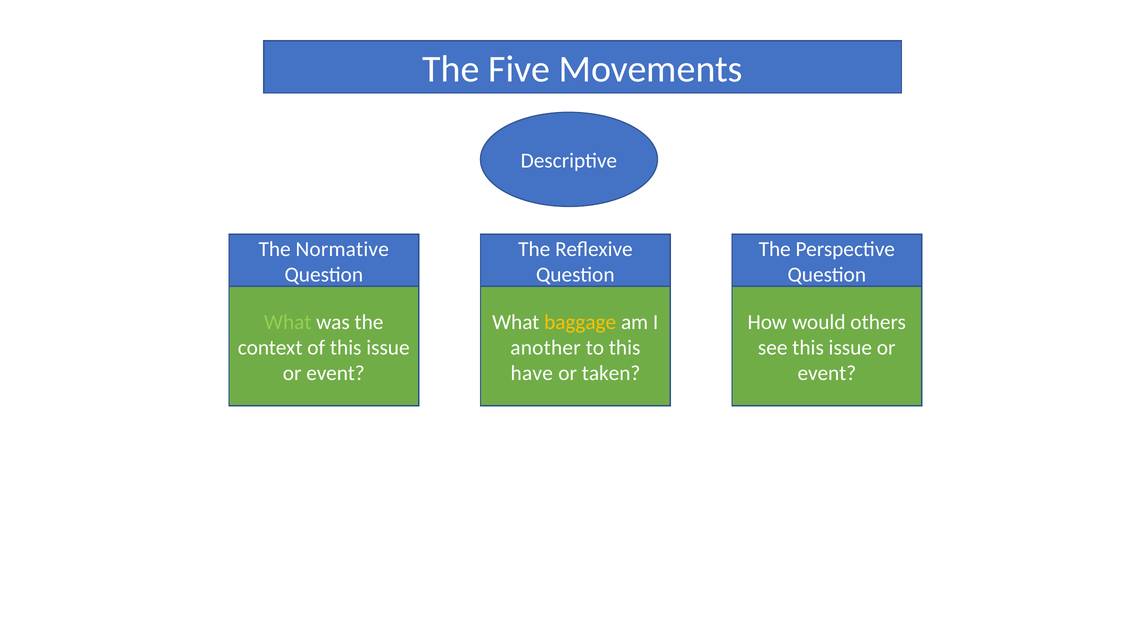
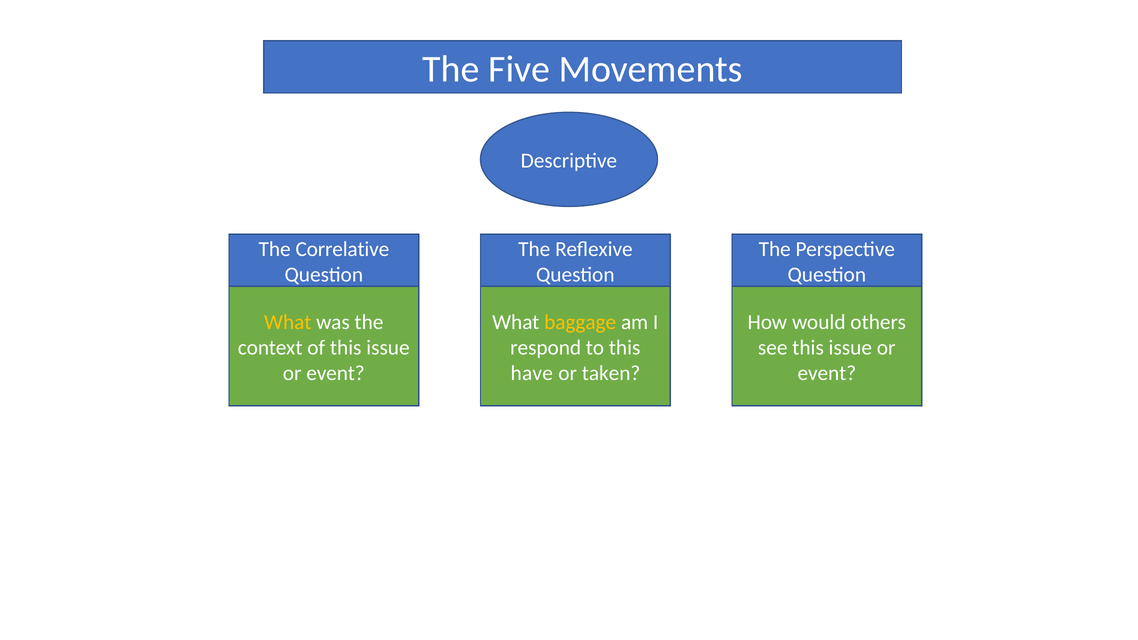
Normative: Normative -> Correlative (342, 249)
What colour: light green -> yellow (288, 322)
another: another -> respond (546, 348)
